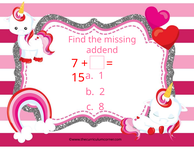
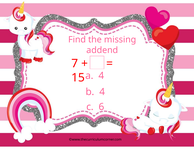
a 1: 1 -> 4 (101, 76)
b 2: 2 -> 4 (102, 92)
8: 8 -> 6 (101, 107)
